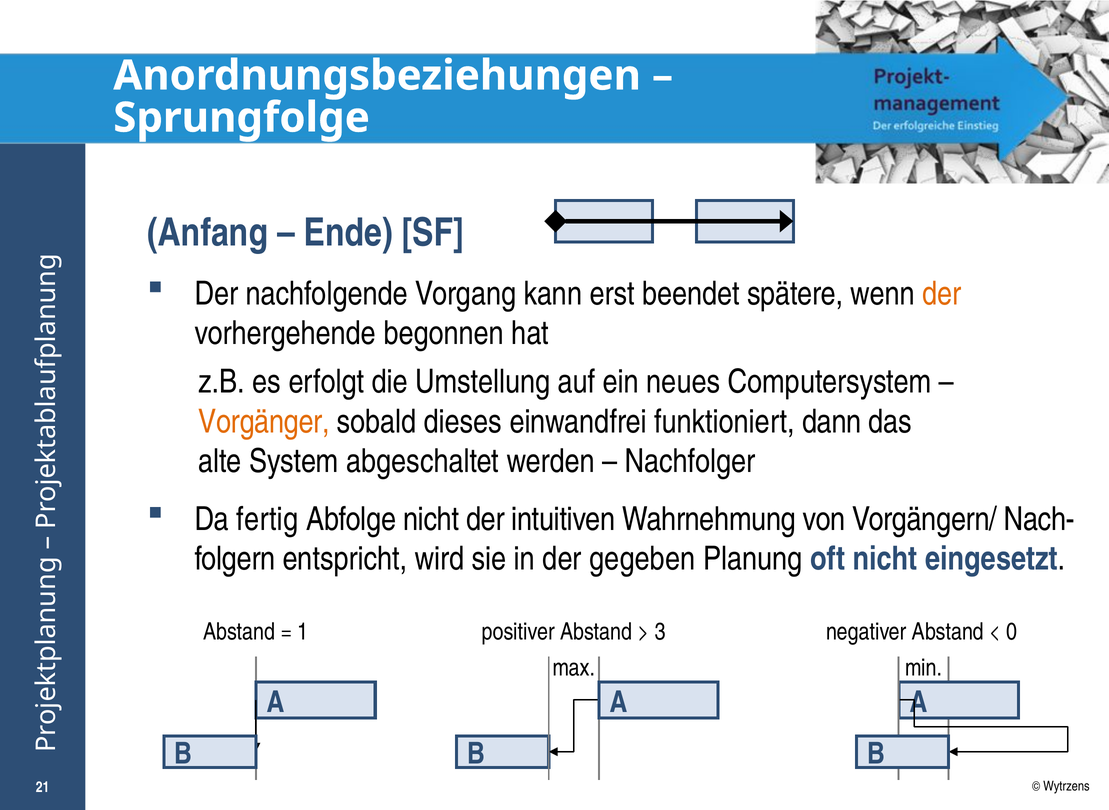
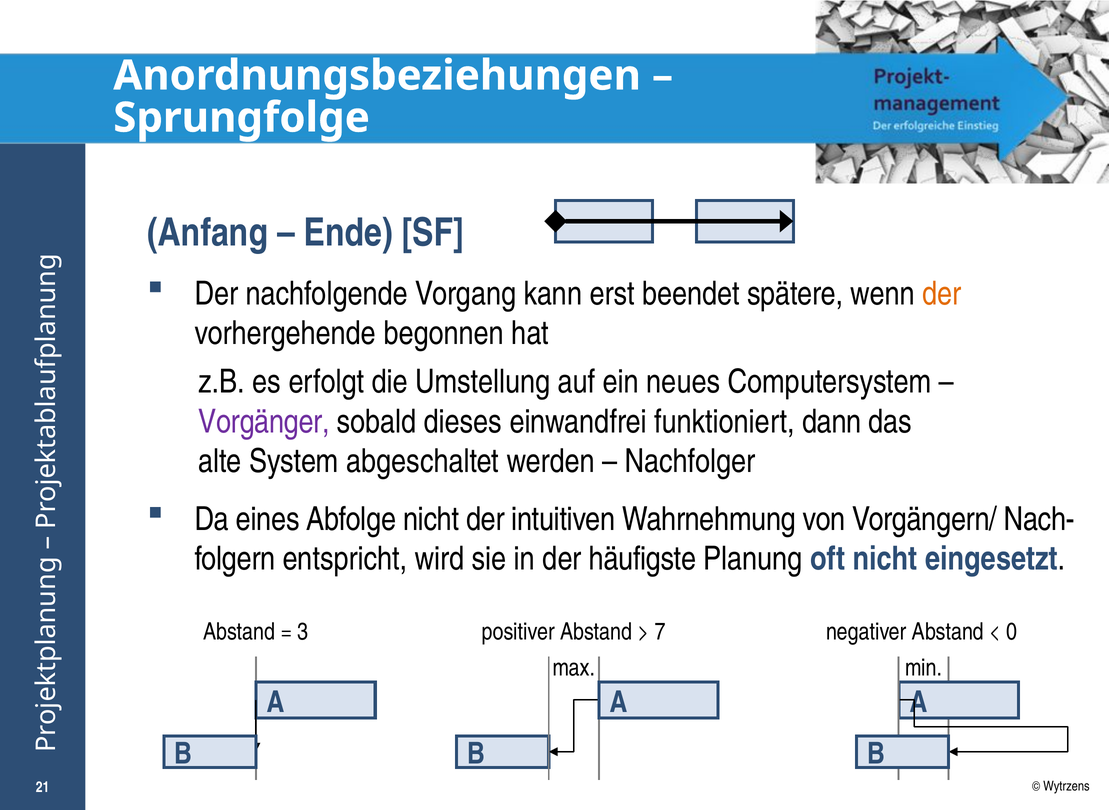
Vorgänger colour: orange -> purple (264, 422)
fertig: fertig -> eines (268, 519)
gegeben: gegeben -> häufigste (643, 559)
1: 1 -> 3 (303, 632)
3: 3 -> 7 (660, 632)
